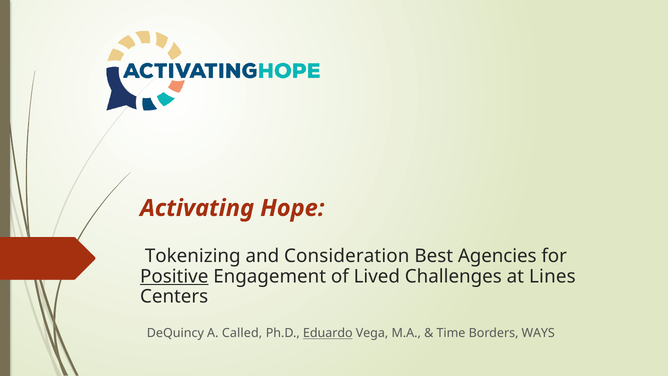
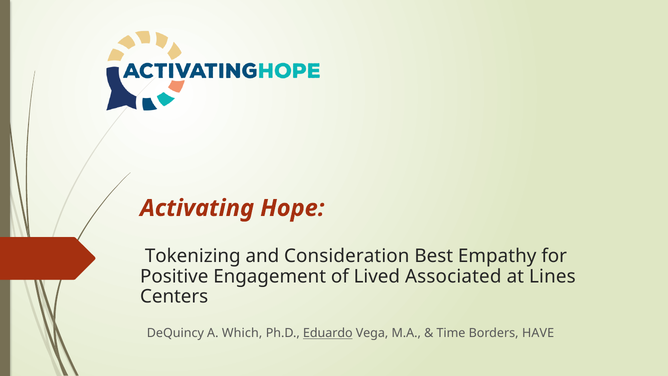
Agencies: Agencies -> Empathy (497, 256)
Positive underline: present -> none (174, 276)
Challenges: Challenges -> Associated (453, 276)
Called: Called -> Which (242, 333)
WAYS: WAYS -> HAVE (538, 333)
